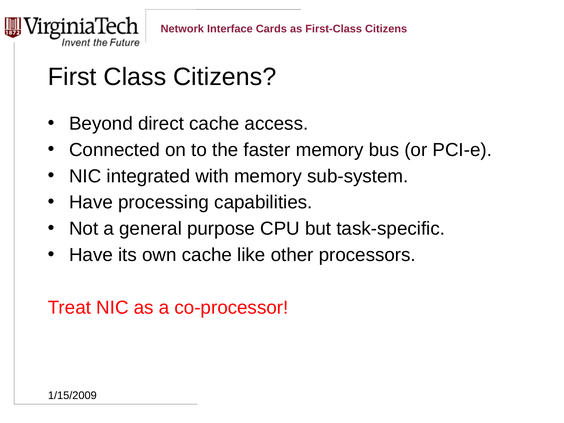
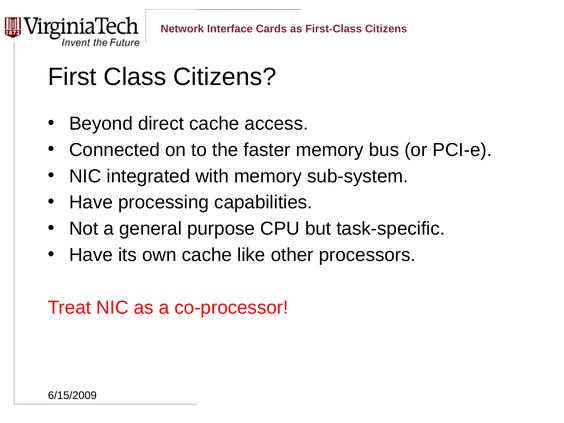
1/15/2009: 1/15/2009 -> 6/15/2009 (72, 396)
